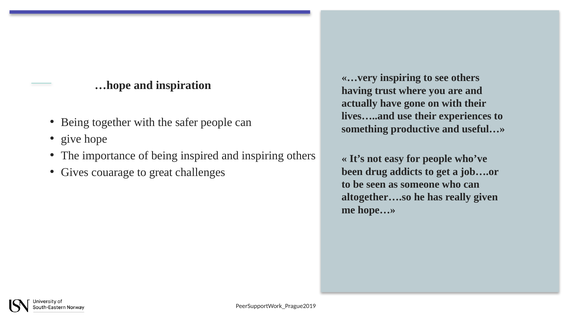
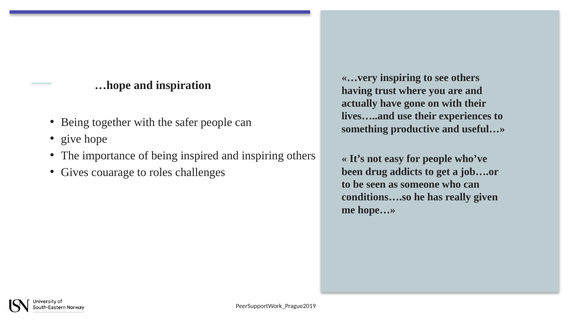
great: great -> roles (161, 172)
altogether….so: altogether….so -> conditions….so (376, 197)
